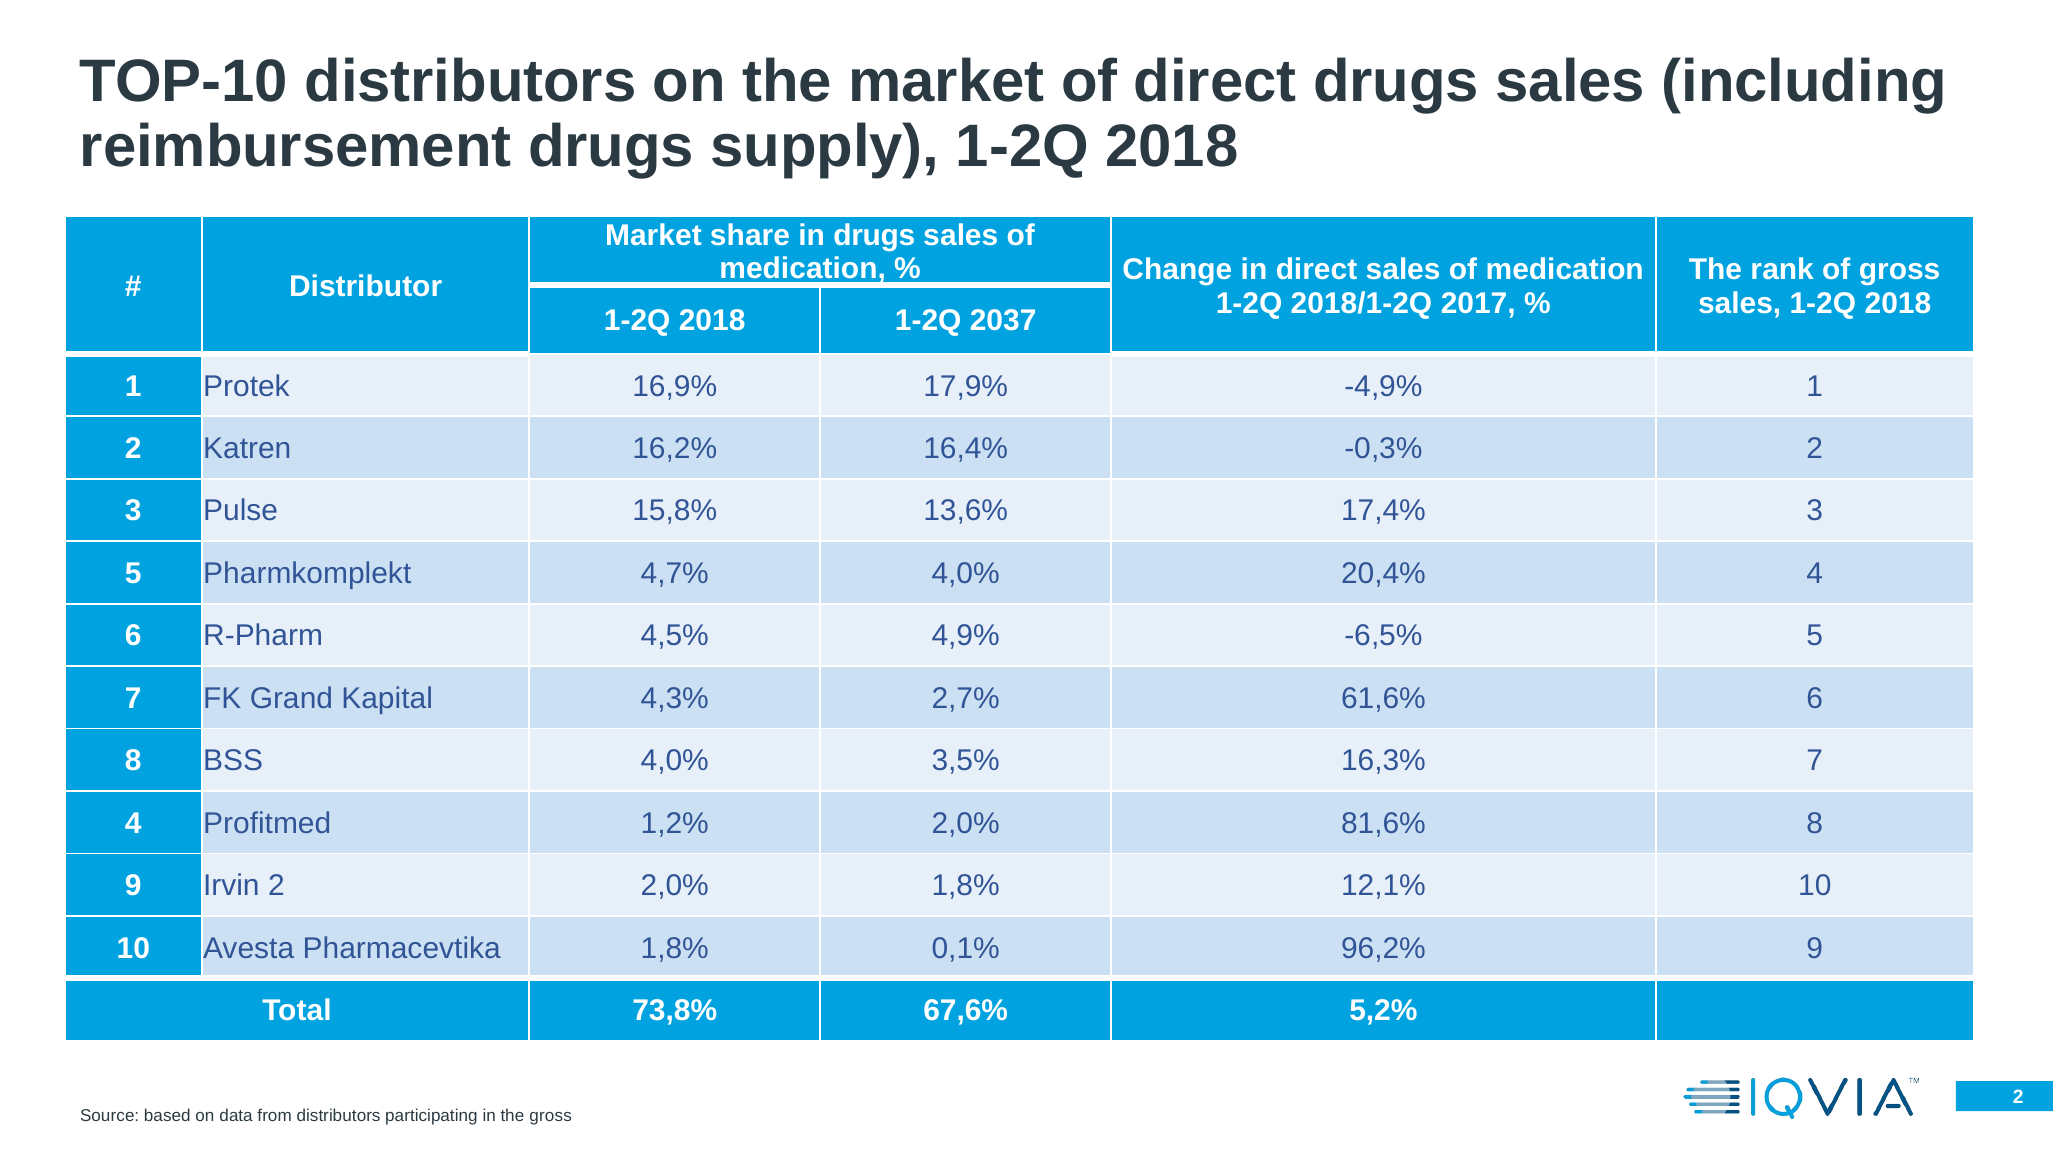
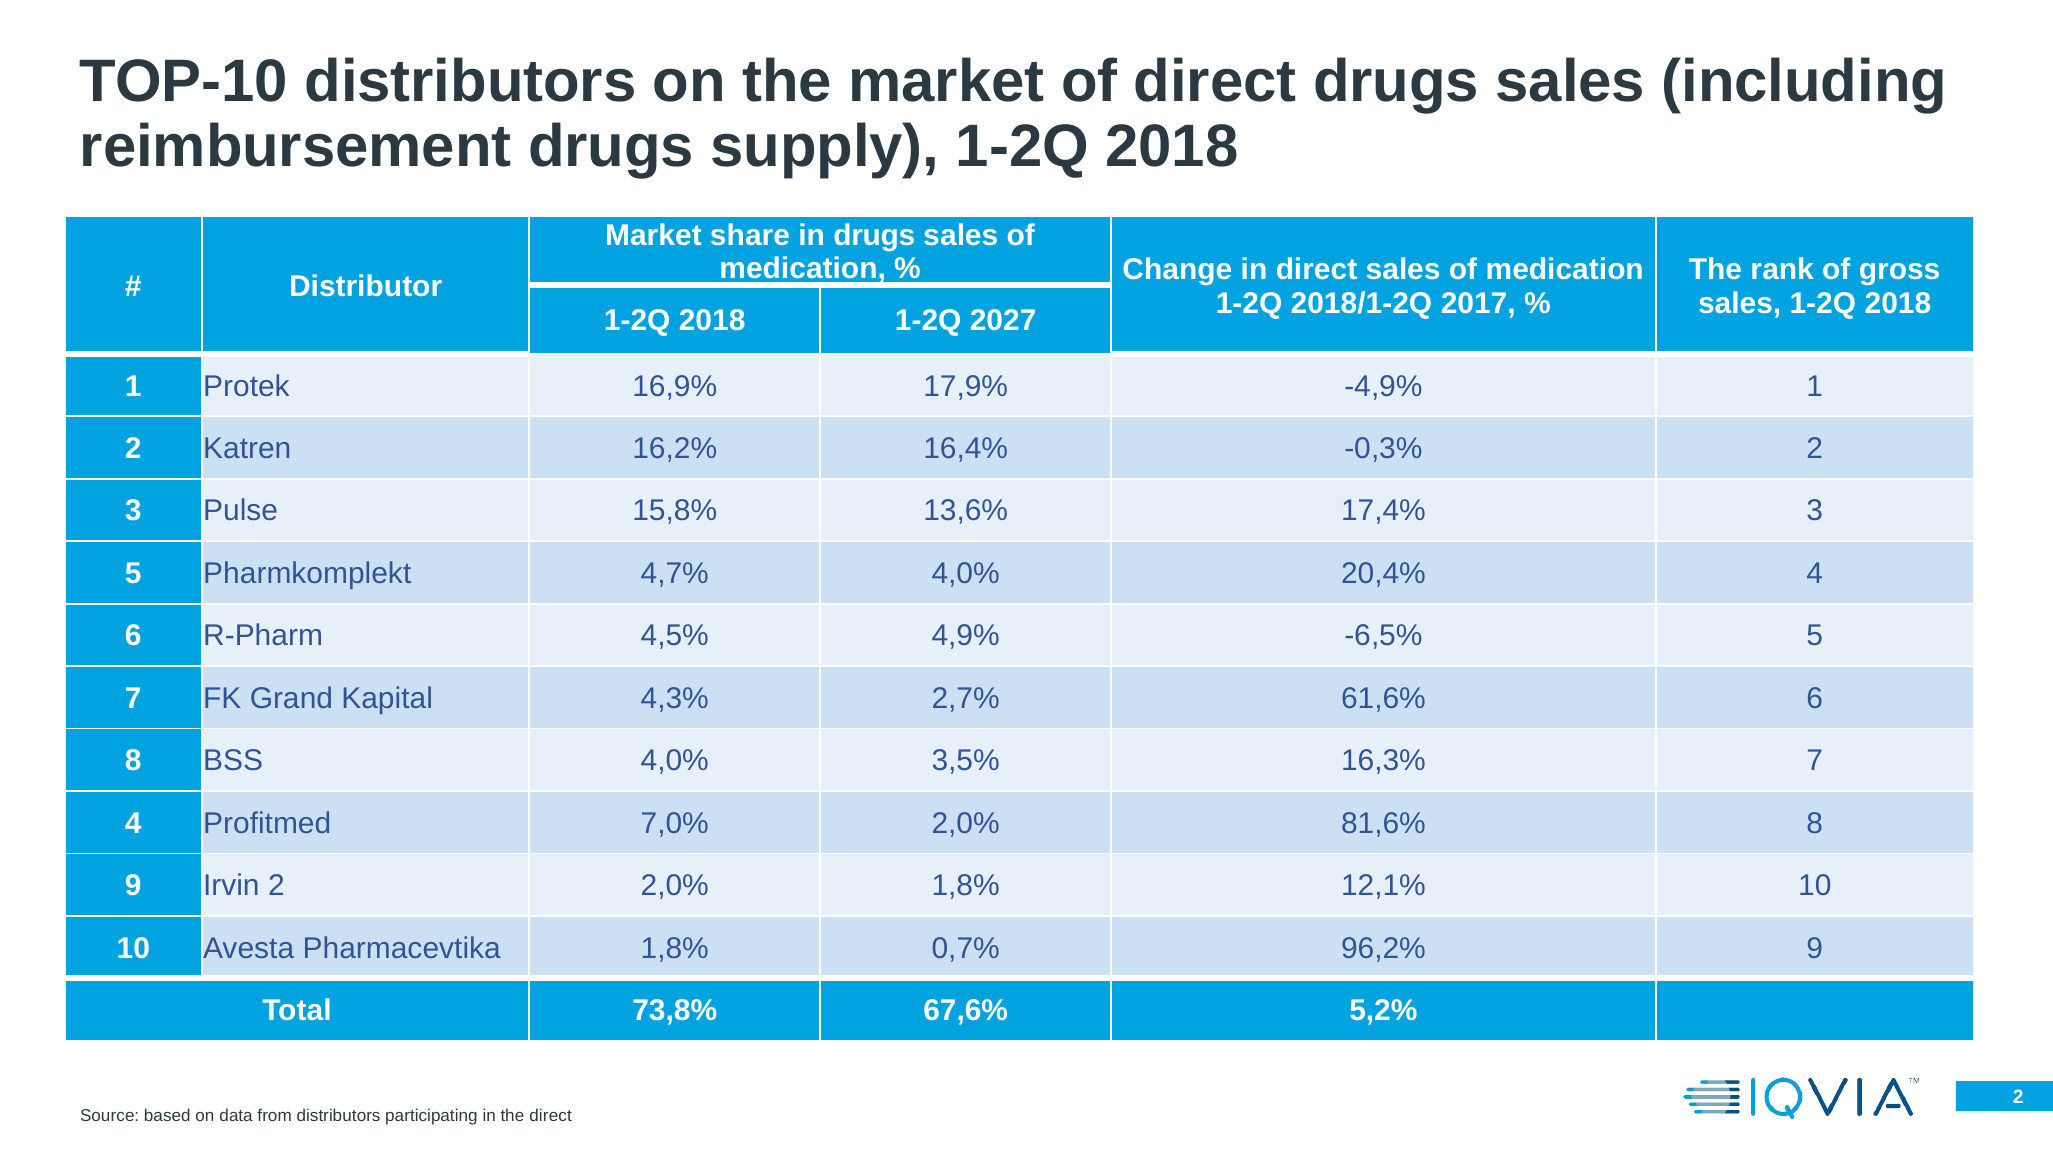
2037: 2037 -> 2027 (1003, 321)
1,2%: 1,2% -> 7,0% (675, 823)
0,1%: 0,1% -> 0,7% (966, 948)
the gross: gross -> direct (551, 1116)
